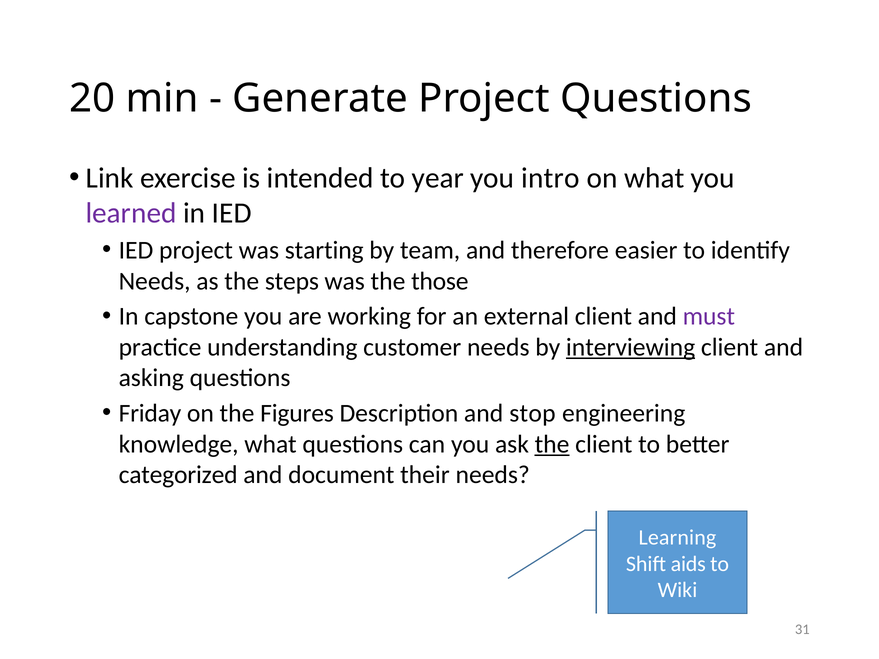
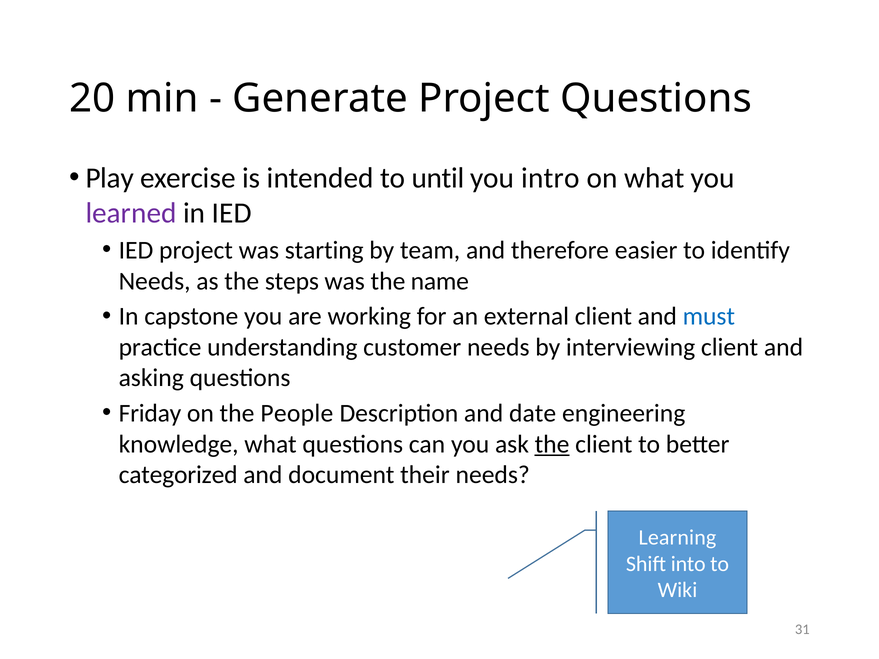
Link: Link -> Play (110, 178)
year: year -> until (438, 178)
those: those -> name (440, 281)
must colour: purple -> blue (709, 317)
interviewing underline: present -> none (631, 347)
Figures: Figures -> People (297, 413)
stop: stop -> date (533, 413)
aids: aids -> into (688, 564)
